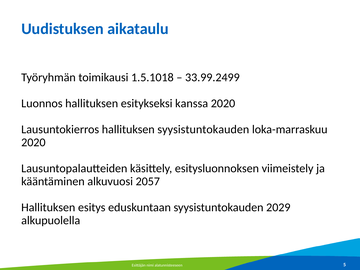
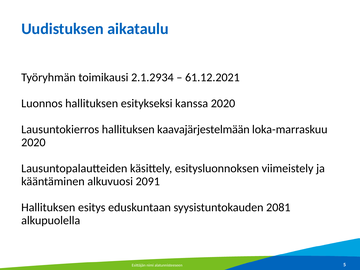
1.5.1018: 1.5.1018 -> 2.1.2934 (152, 78)
33.99.2499: 33.99.2499 -> 61.12.2021 (212, 78)
hallituksen syysistuntokauden: syysistuntokauden -> kaavajärjestelmään (203, 129)
2057: 2057 -> 2091 (148, 181)
2029: 2029 -> 2081 (278, 207)
